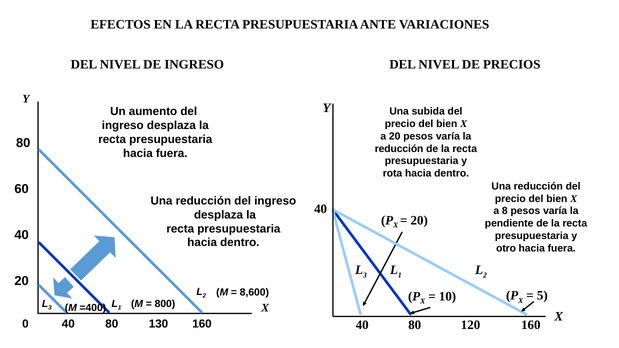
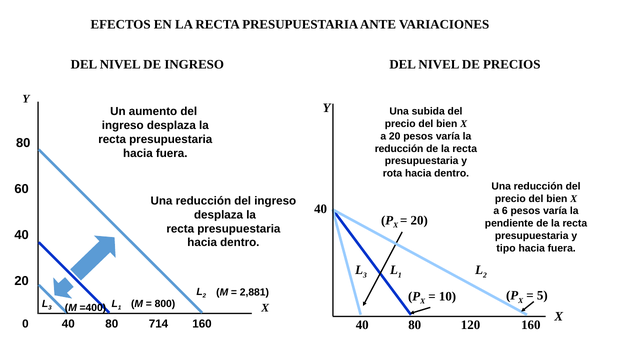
8: 8 -> 6 (505, 211)
otro: otro -> tipo (506, 248)
8,600: 8,600 -> 2,881 (254, 292)
130: 130 -> 714 (159, 324)
